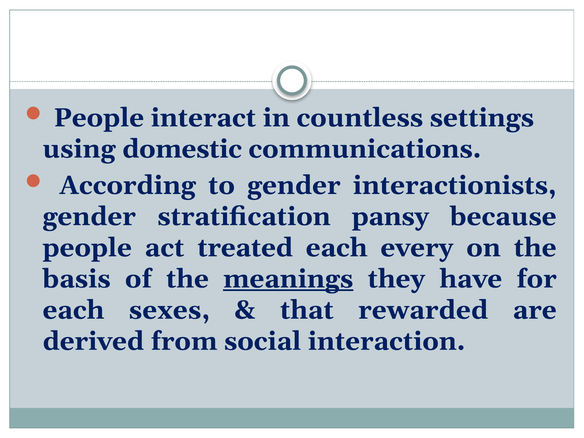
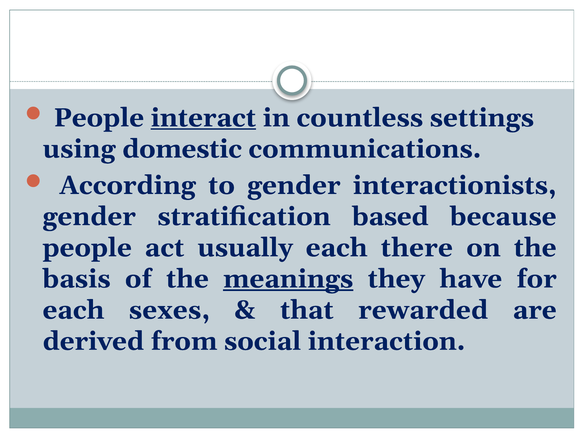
interact underline: none -> present (203, 118)
pansy: pansy -> based (390, 217)
treated: treated -> usually (245, 248)
every: every -> there (417, 248)
